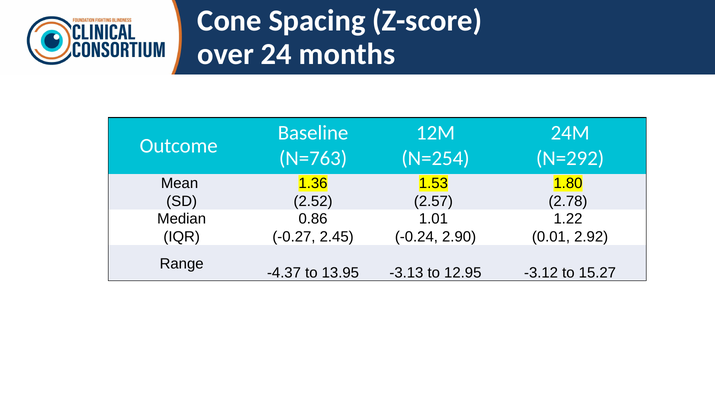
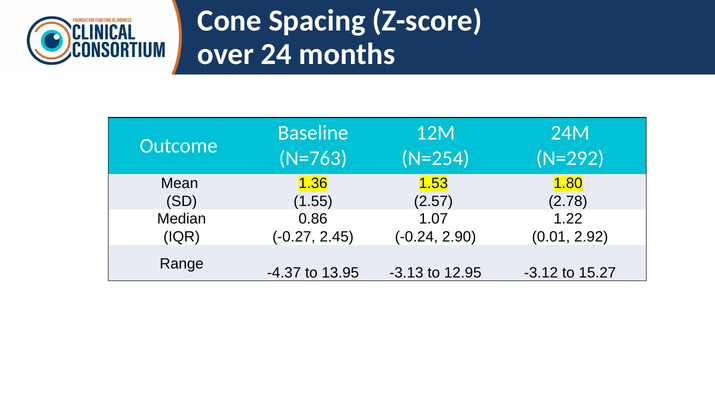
2.52: 2.52 -> 1.55 (313, 201)
1.01: 1.01 -> 1.07 (433, 219)
